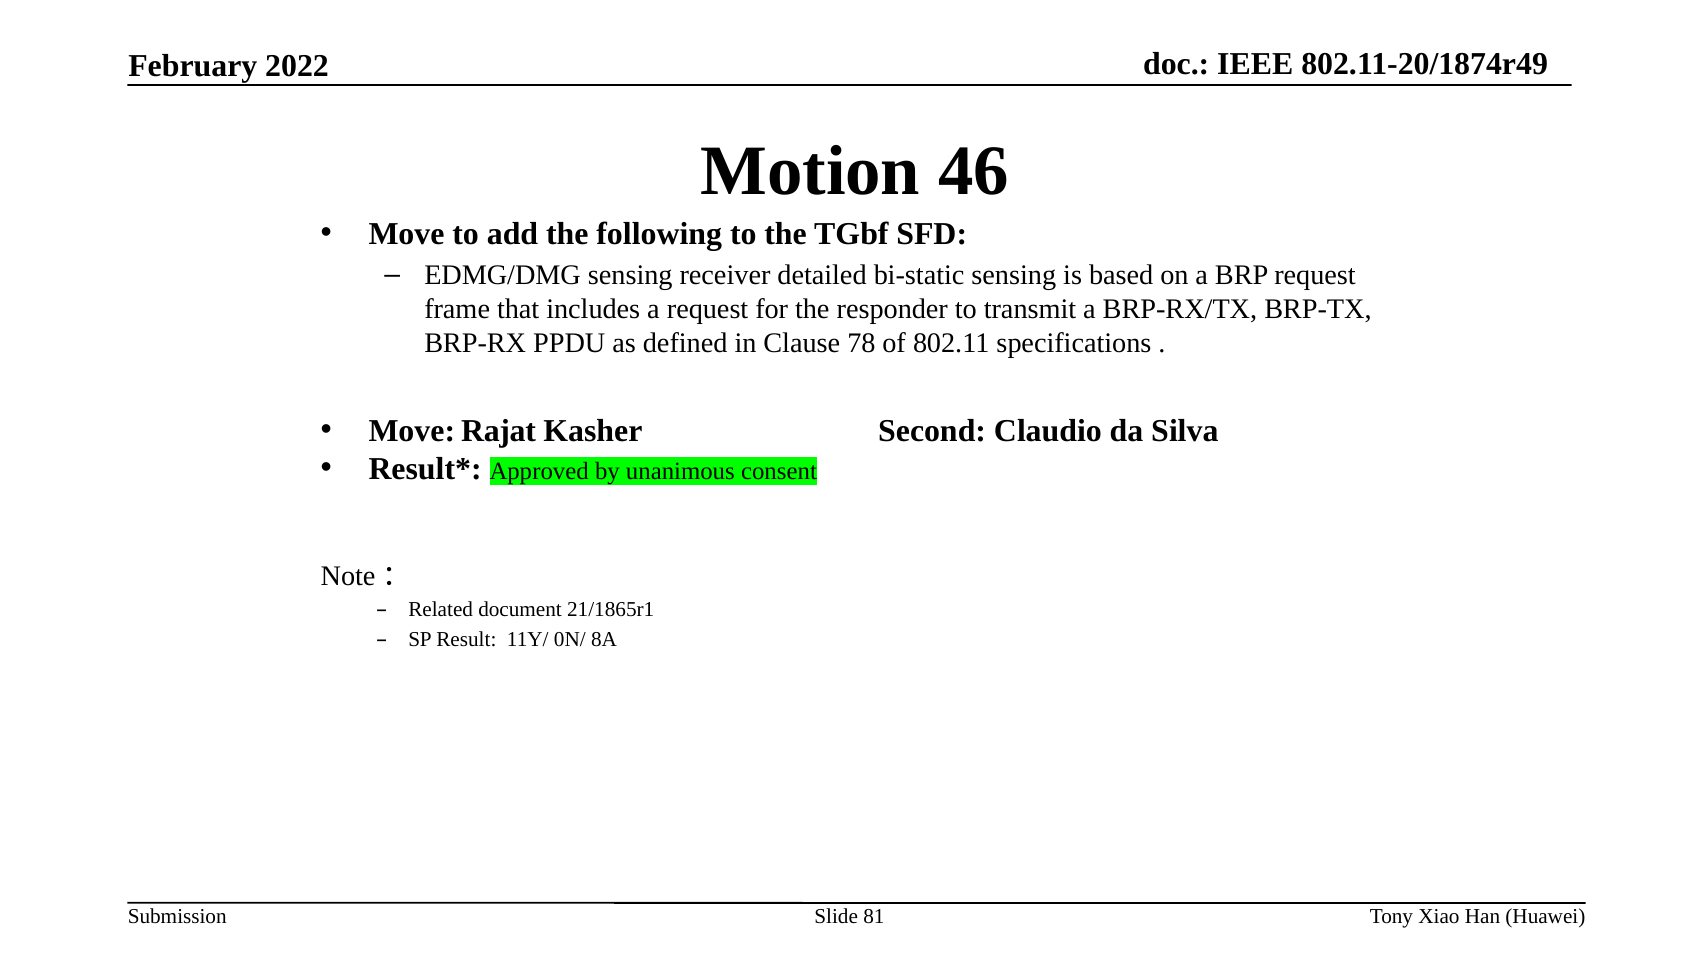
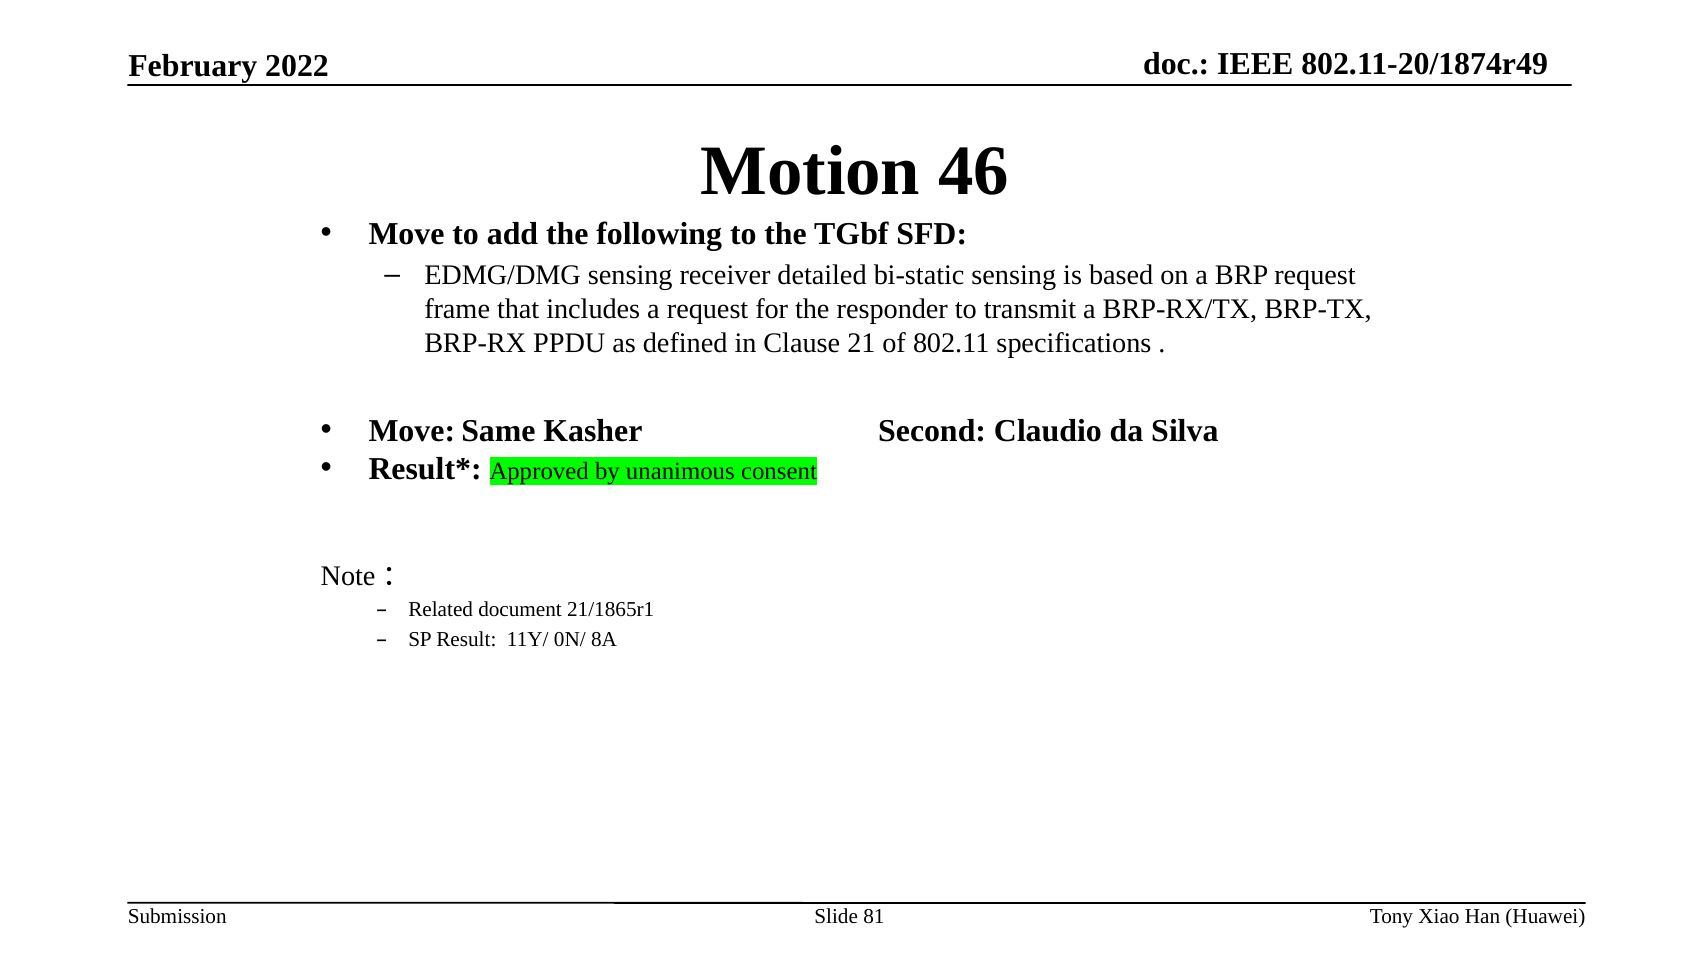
78: 78 -> 21 (861, 343)
Rajat: Rajat -> Same (498, 431)
